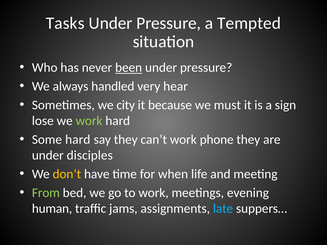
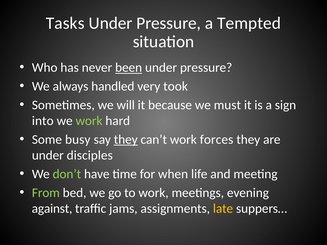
hear: hear -> took (176, 86)
city: city -> will (126, 105)
lose: lose -> into (43, 121)
Some hard: hard -> busy (78, 140)
they underline: none -> present (126, 140)
phone: phone -> forces (217, 140)
don’t colour: yellow -> light green (67, 174)
human: human -> against (52, 209)
late colour: light blue -> yellow (223, 209)
